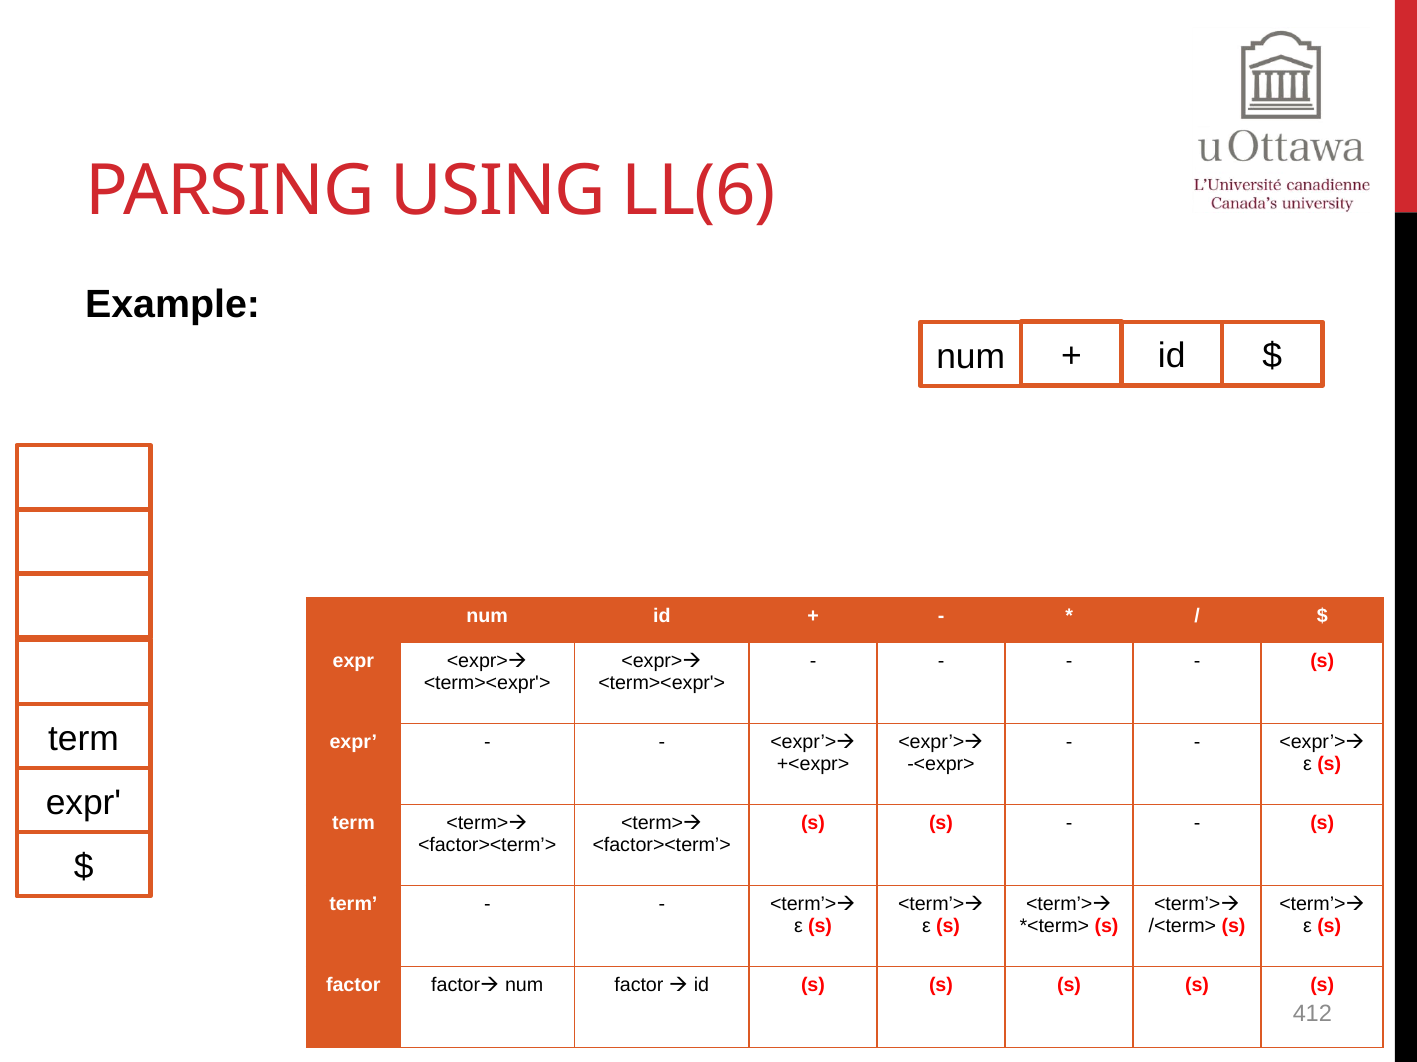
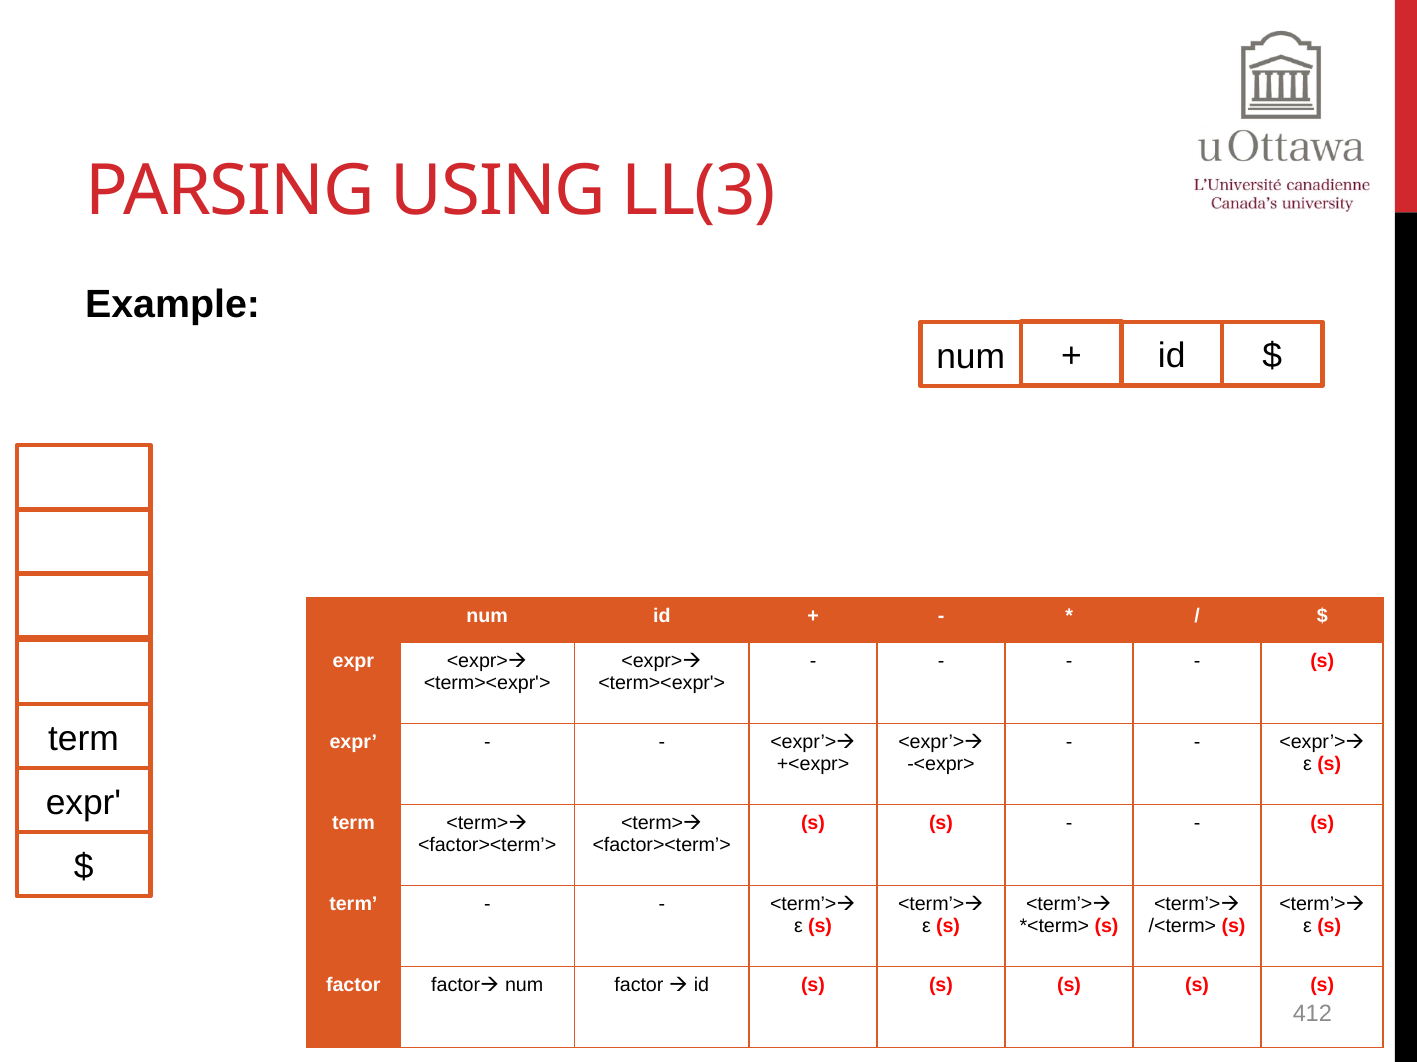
LL(6: LL(6 -> LL(3 (699, 191)
